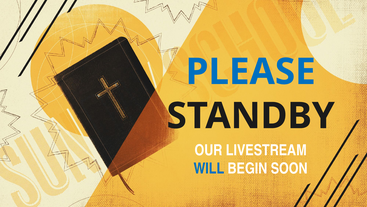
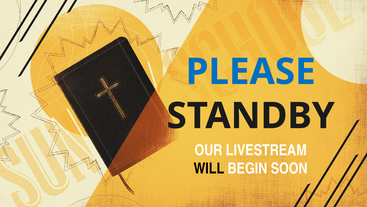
WILL colour: blue -> black (209, 168)
